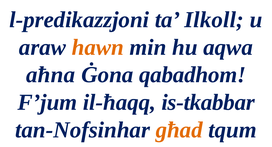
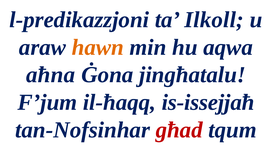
qabadhom: qabadhom -> jingħatalu (192, 75)
is-tkabbar: is-tkabbar -> is-issejjaħ (208, 102)
għad colour: orange -> red (179, 129)
